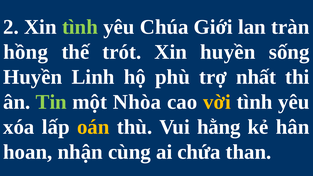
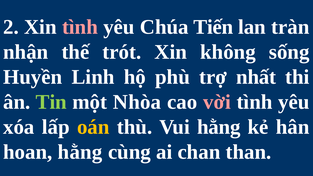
tình colour: light green -> pink (80, 27)
Giới: Giới -> Tiến (213, 27)
hồng: hồng -> nhận (26, 52)
Xin huyền: huyền -> không (228, 52)
vời colour: yellow -> pink (217, 102)
hoan nhận: nhận -> hằng (80, 152)
chứa: chứa -> chan (199, 152)
